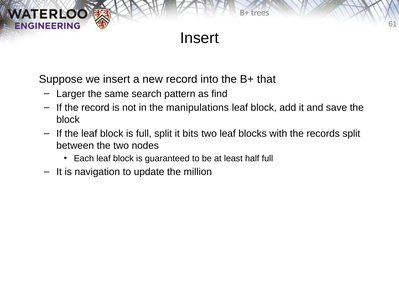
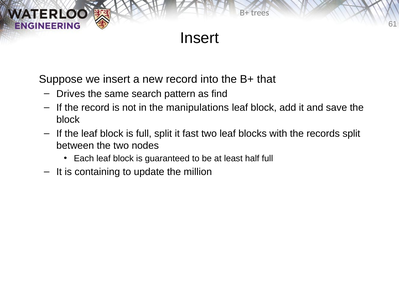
Larger: Larger -> Drives (71, 94)
bits: bits -> fast (191, 134)
navigation: navigation -> containing (97, 172)
